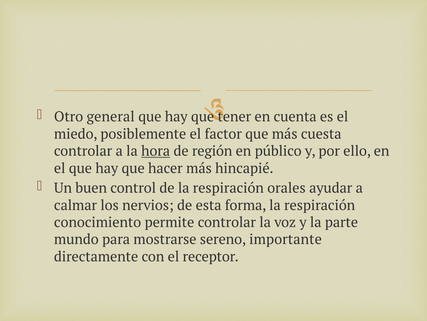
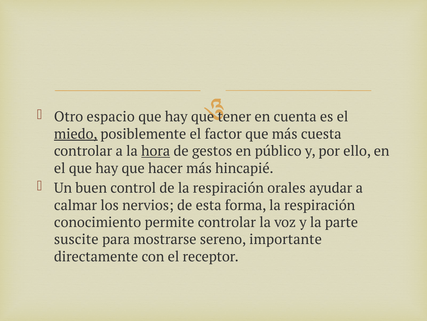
general: general -> espacio (111, 117)
miedo underline: none -> present (76, 134)
región: región -> gestos (212, 151)
mundo: mundo -> suscite (76, 239)
